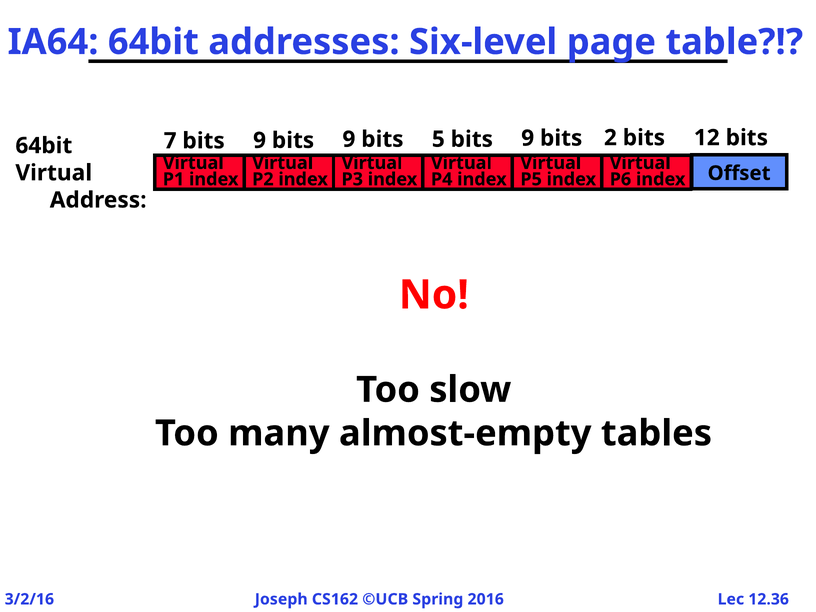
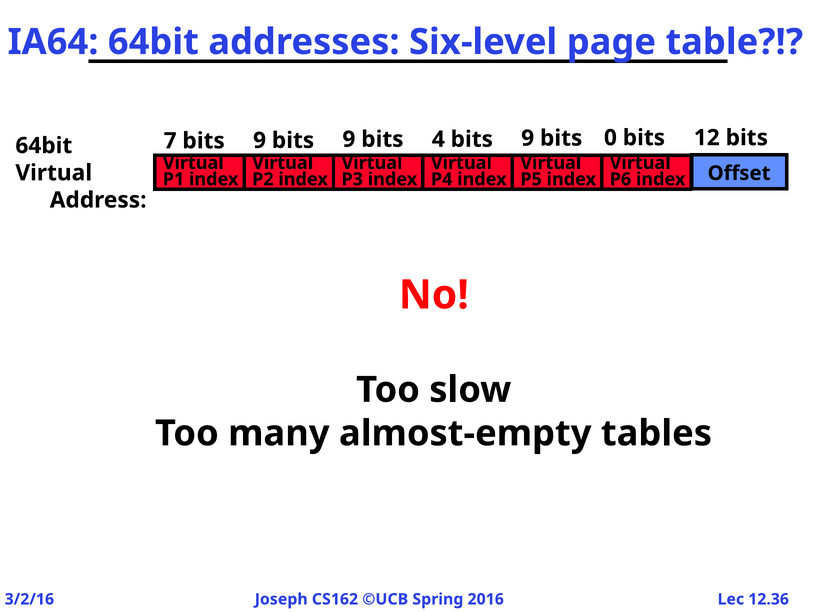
2: 2 -> 0 (610, 138)
5: 5 -> 4 (438, 139)
